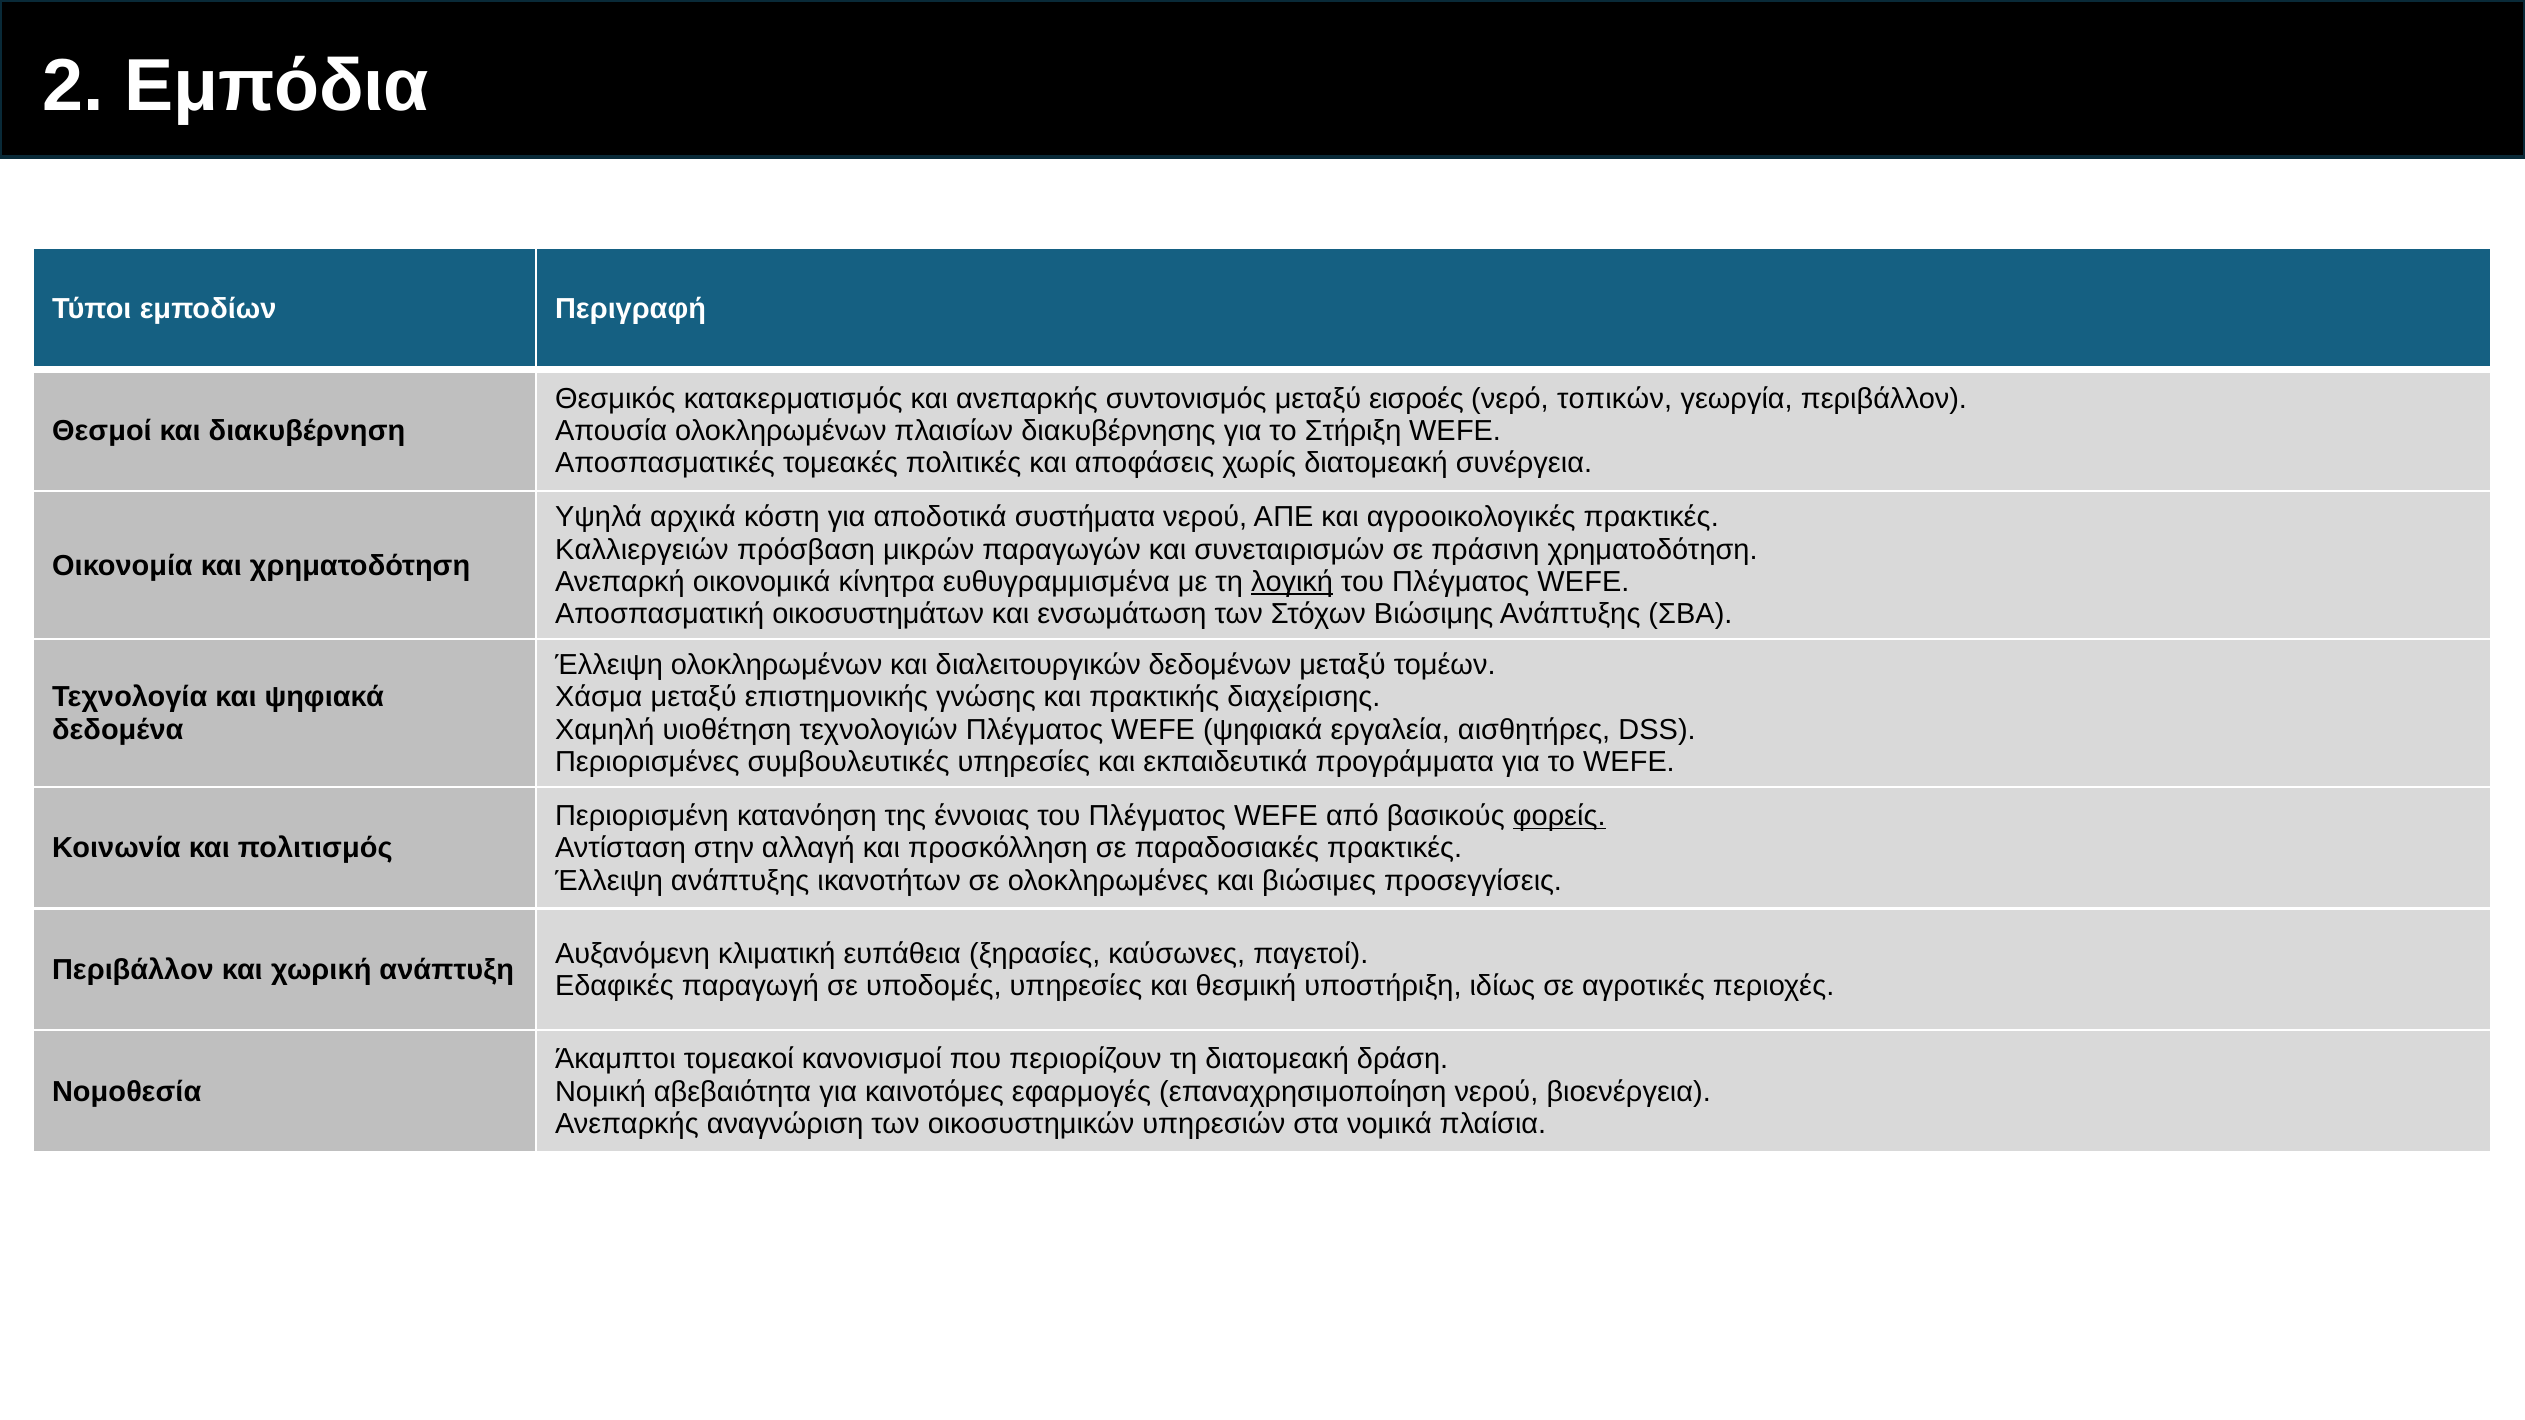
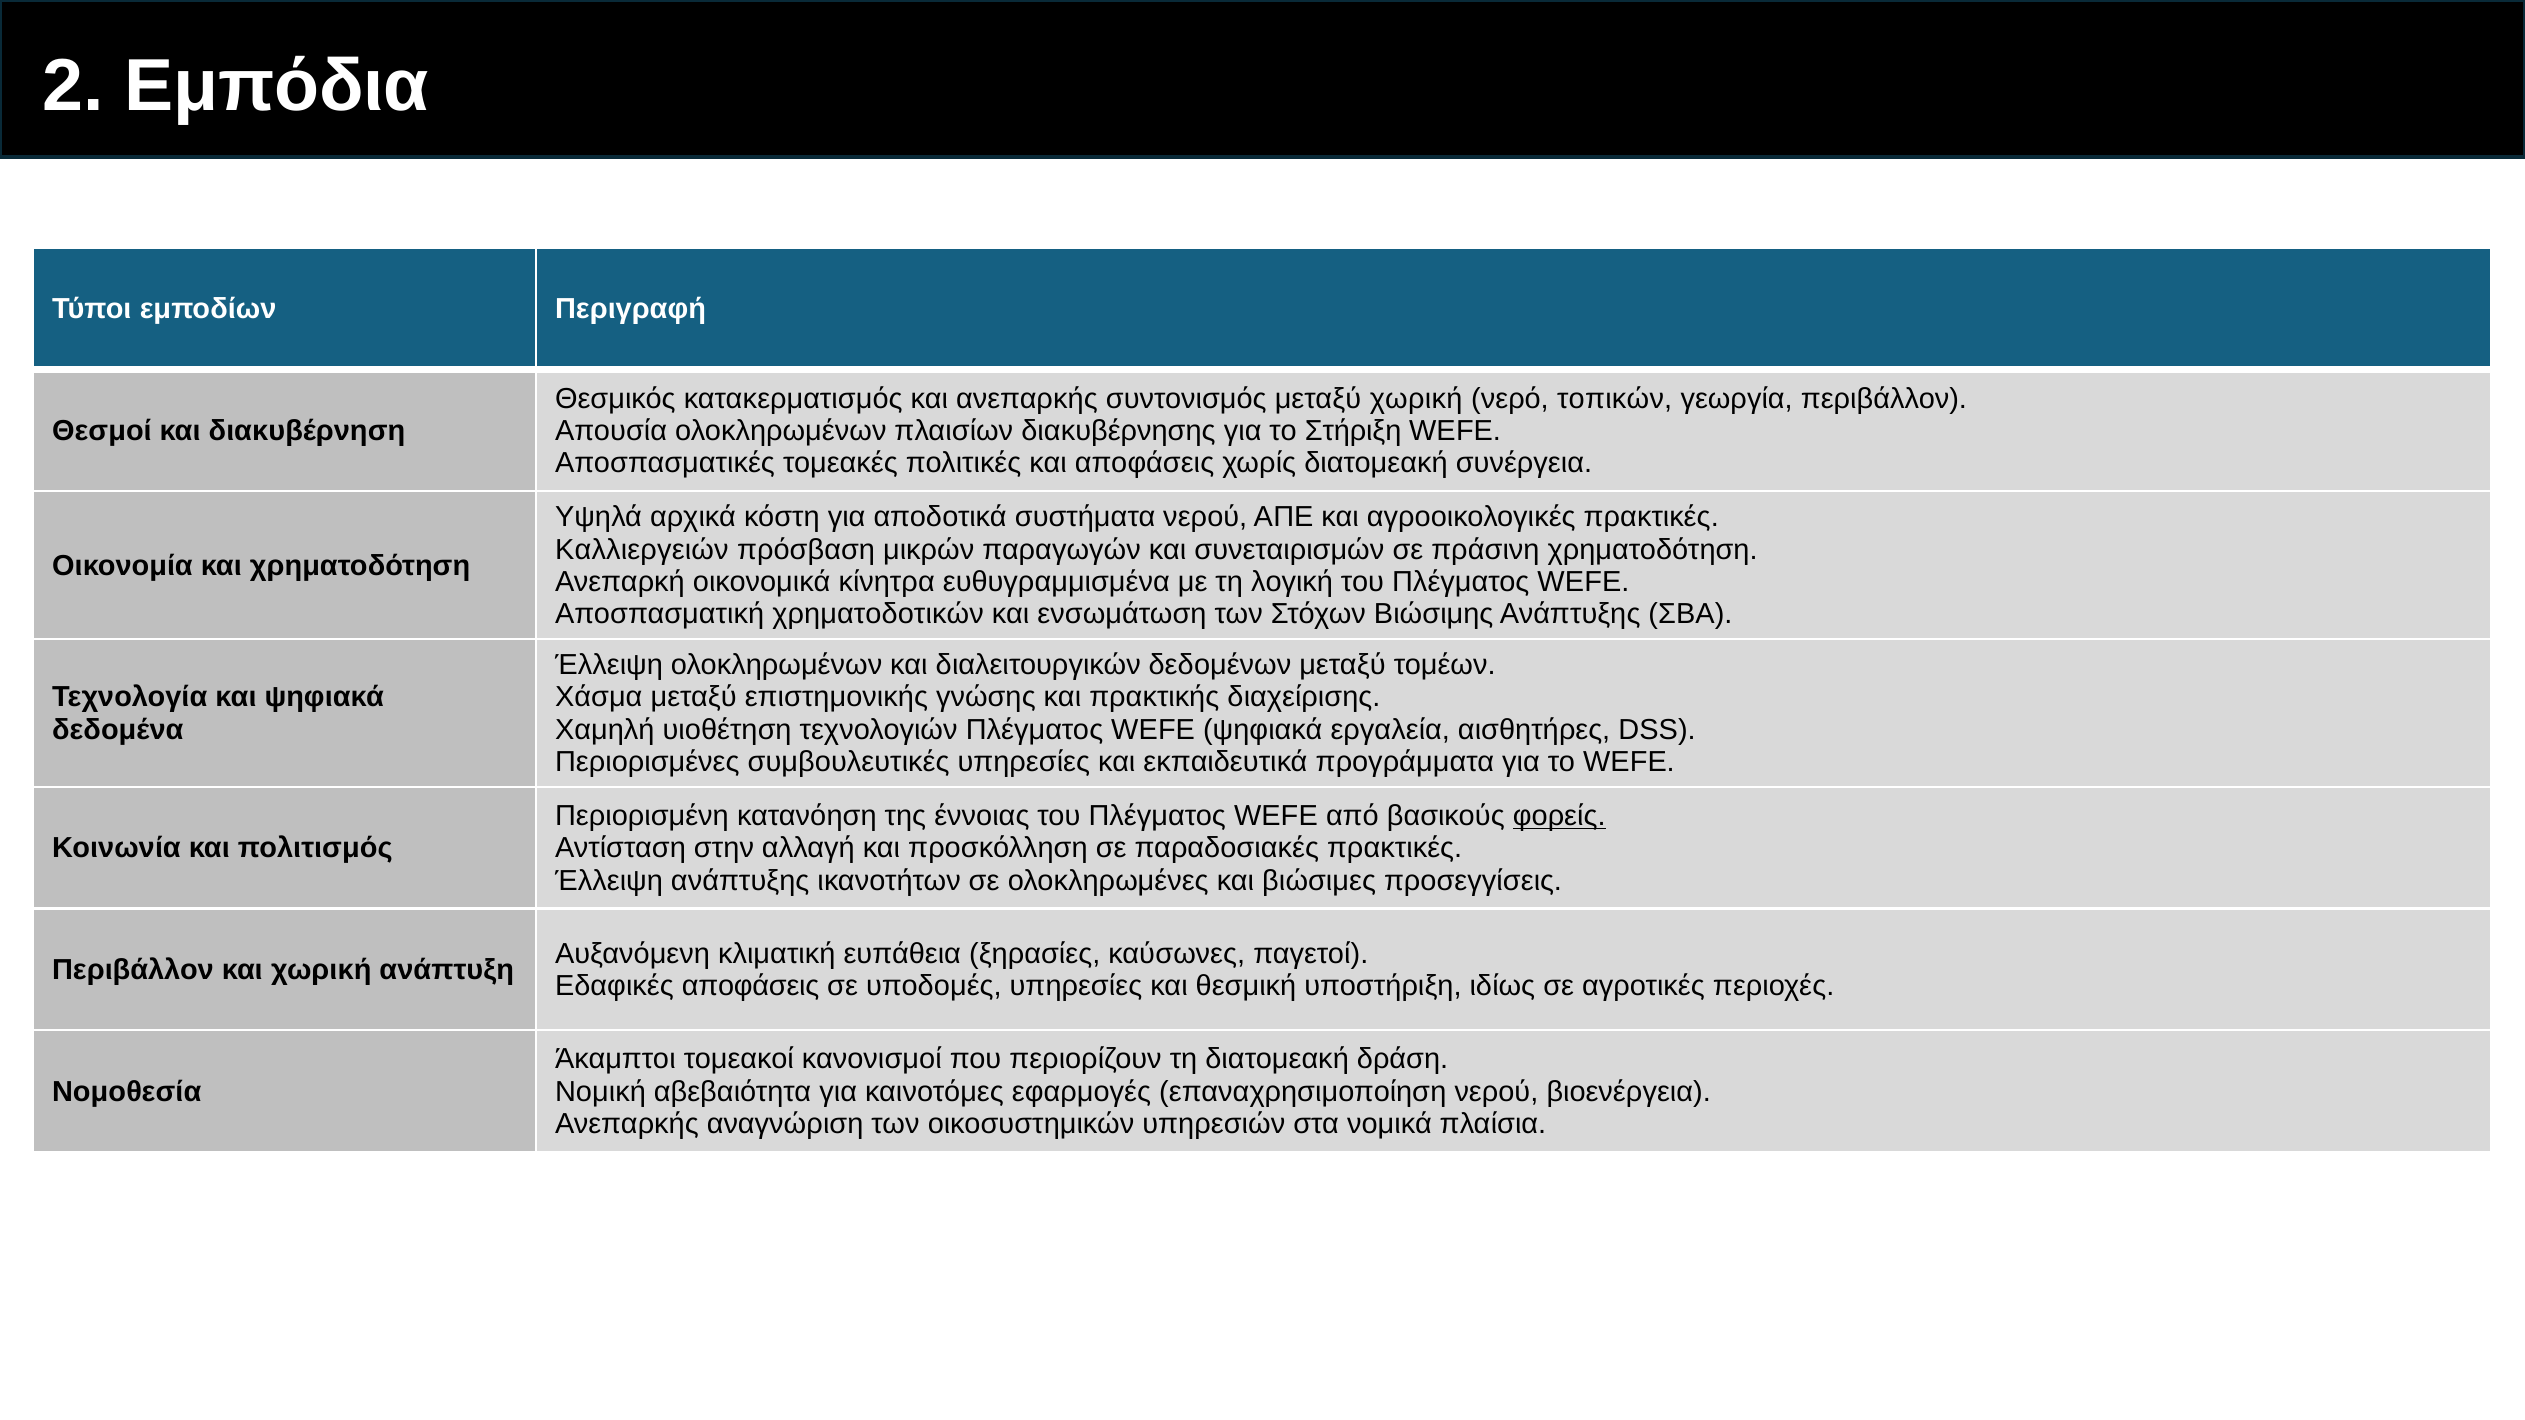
μεταξύ εισροές: εισροές -> χωρική (1416, 399)
λογική underline: present -> none (1292, 582)
οικοσυστημάτων: οικοσυστημάτων -> χρηματοδοτικών (878, 614)
Εδαφικές παραγωγή: παραγωγή -> αποφάσεις (751, 986)
